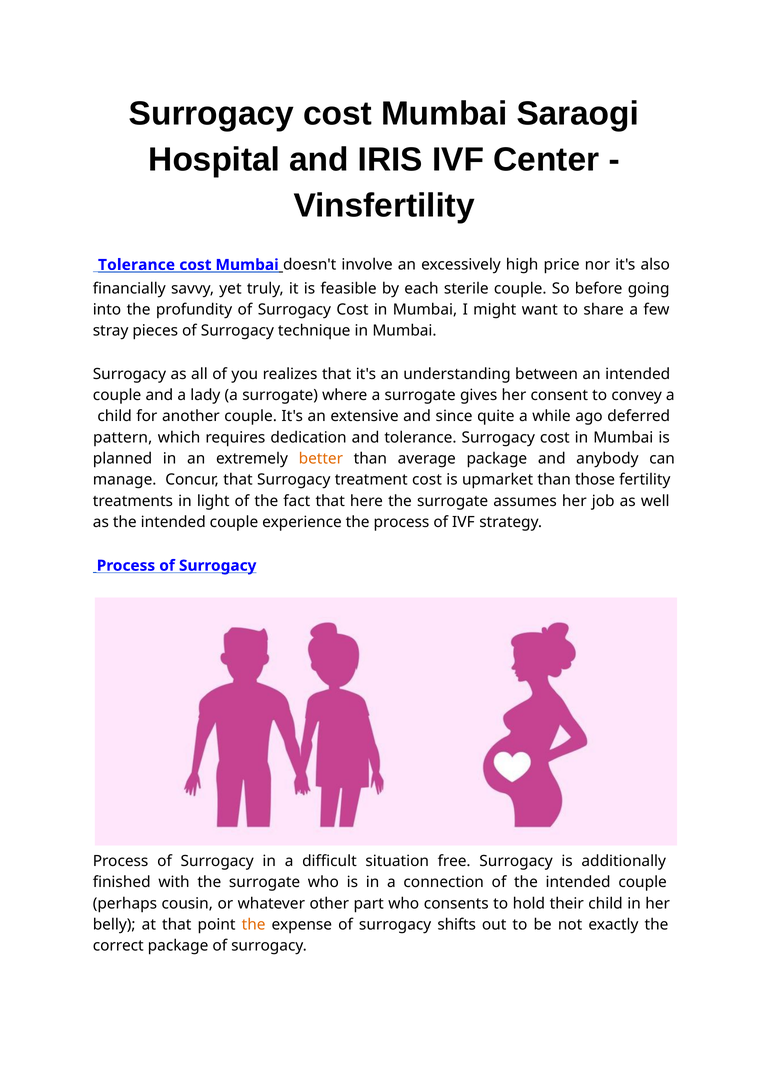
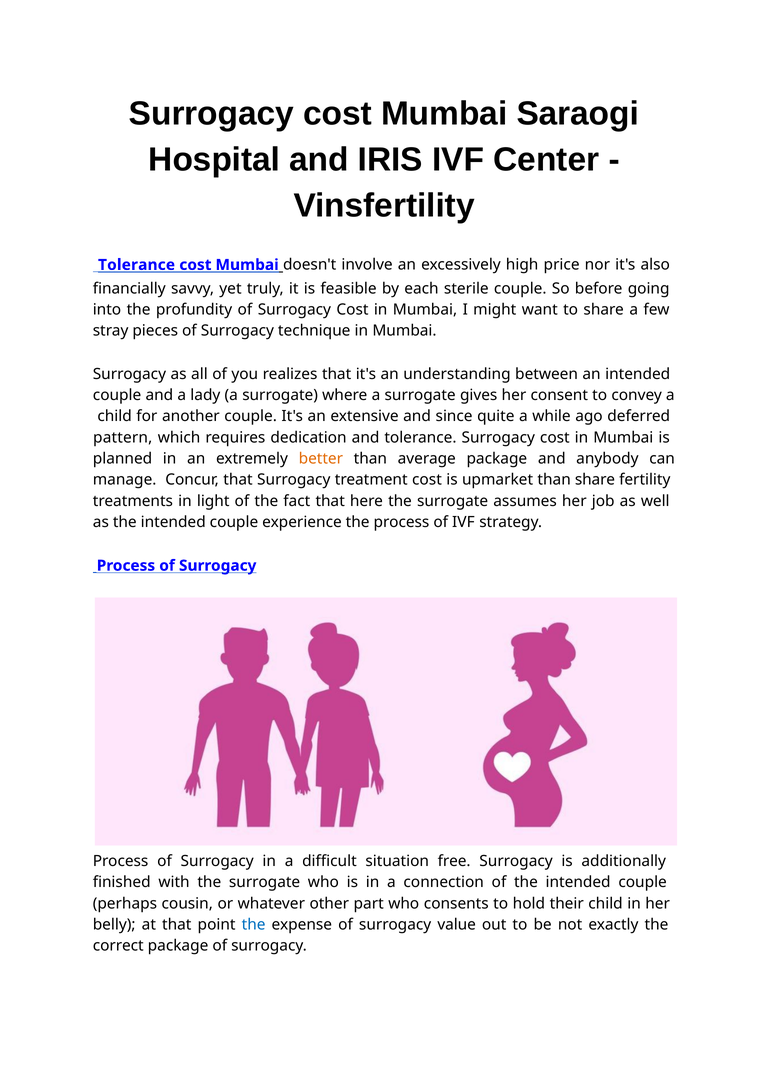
than those: those -> share (595, 480)
the colour: orange -> blue (254, 925)
shifts: shifts -> value (457, 925)
